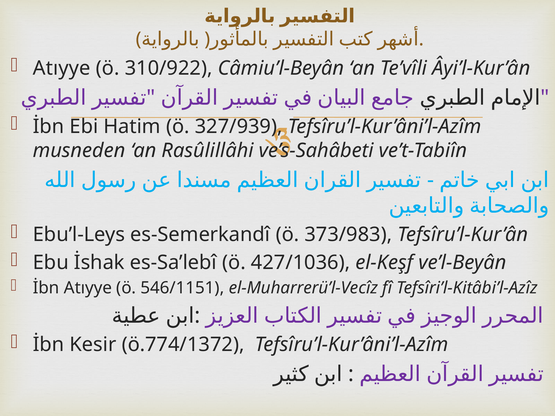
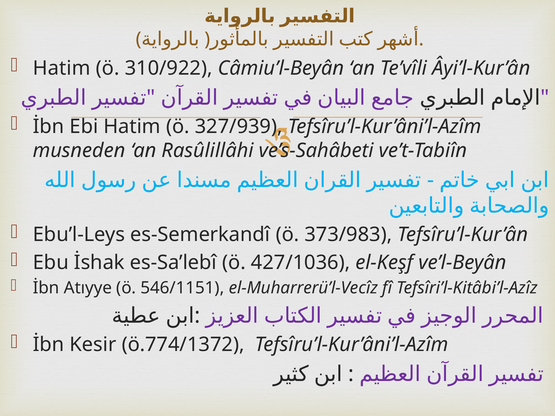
Atıyye: Atıyye -> Hatim (62, 68)
